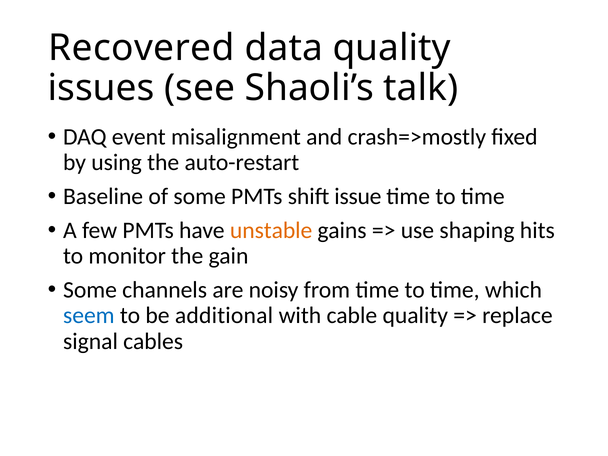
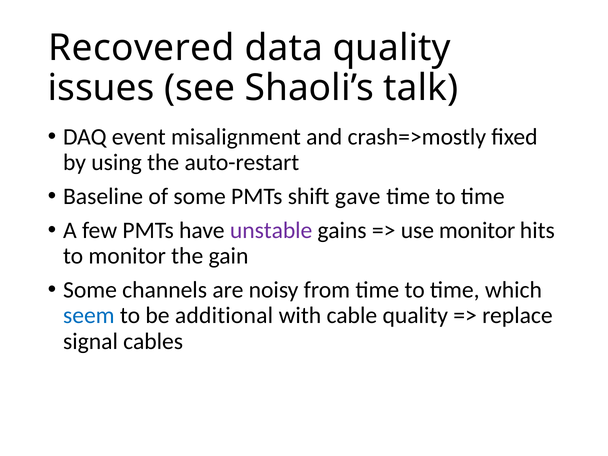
issue: issue -> gave (358, 197)
unstable colour: orange -> purple (271, 231)
use shaping: shaping -> monitor (477, 231)
